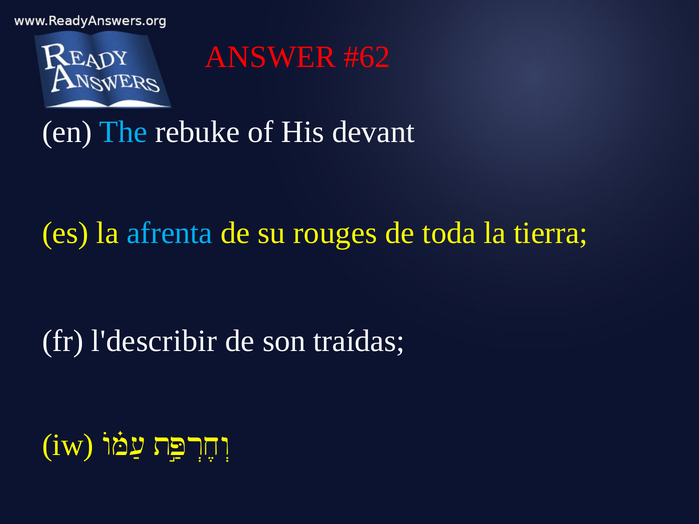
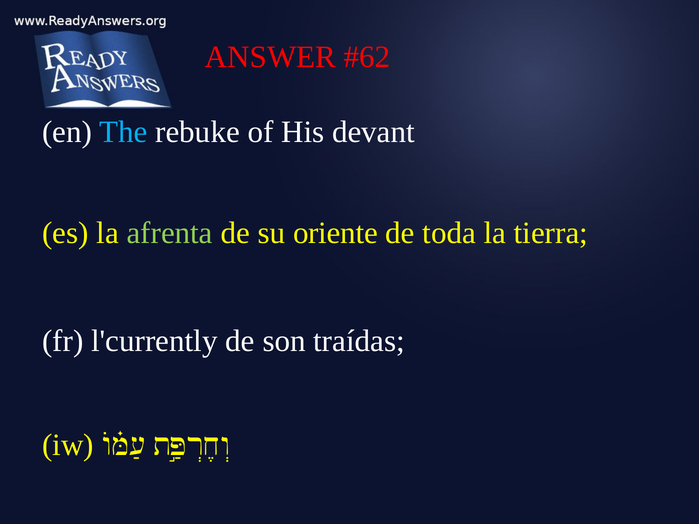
afrenta colour: light blue -> light green (170, 233)
rouges: rouges -> oriente (335, 233)
l'describir: l'describir -> l'currently (154, 341)
